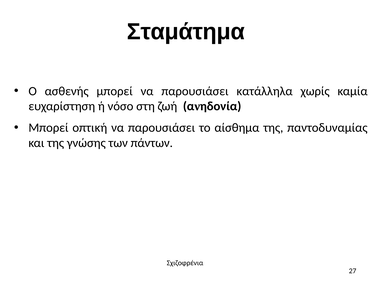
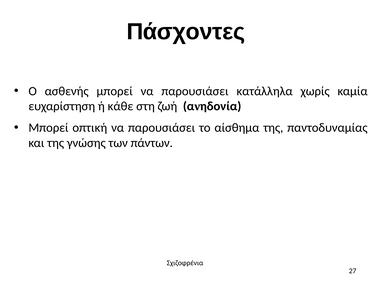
Σταμάτημα: Σταμάτημα -> Πάσχοντες (186, 32)
νόσο: νόσο -> κάθε (120, 106)
